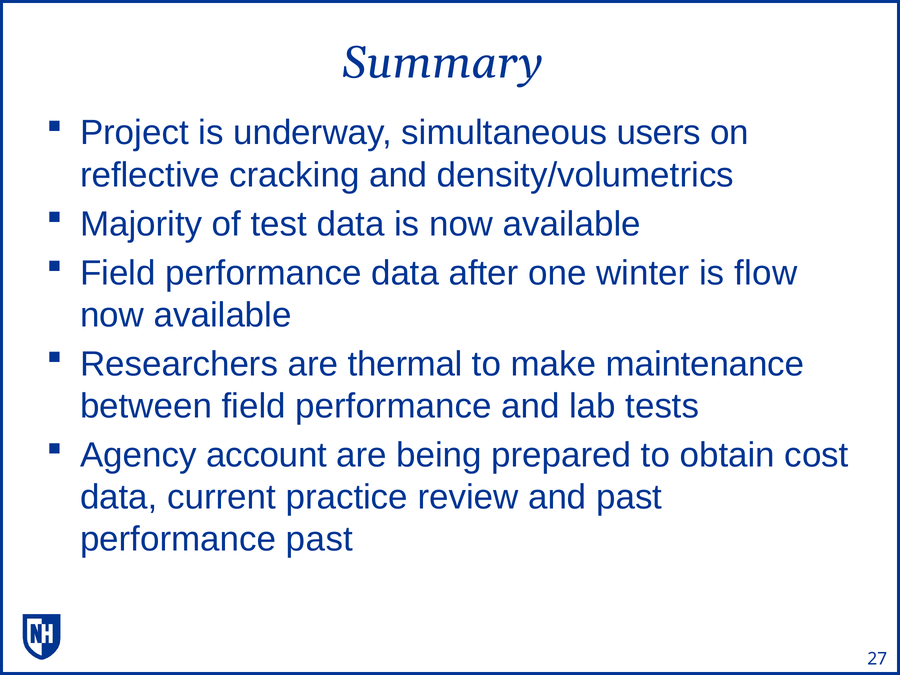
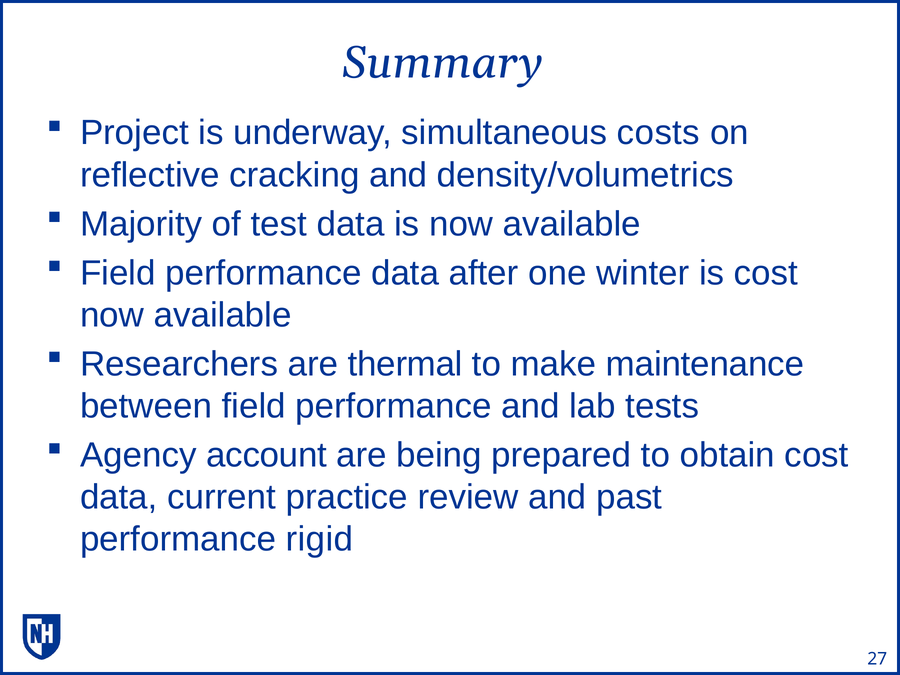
users: users -> costs (658, 133)
is flow: flow -> cost (766, 273)
performance past: past -> rigid (320, 539)
